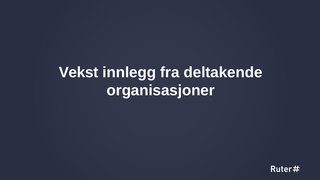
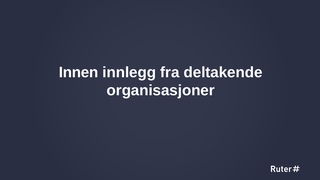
Vekst: Vekst -> Innen (79, 72)
